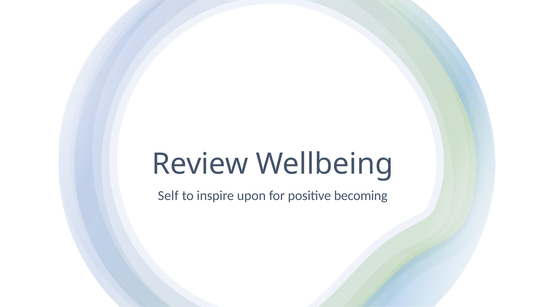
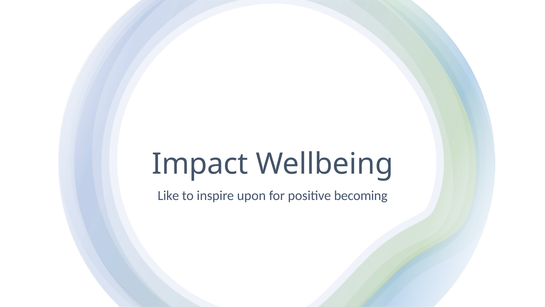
Review: Review -> Impact (200, 164)
Self: Self -> Like (168, 195)
